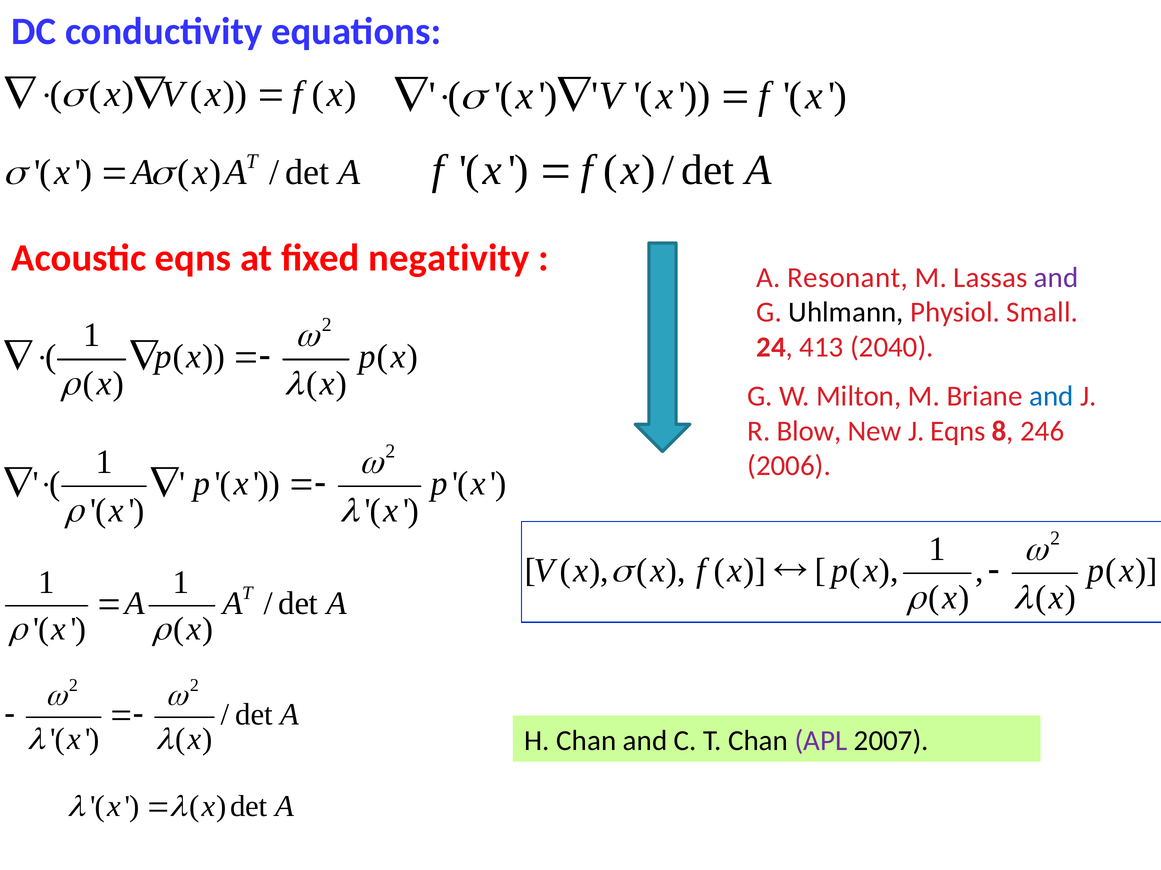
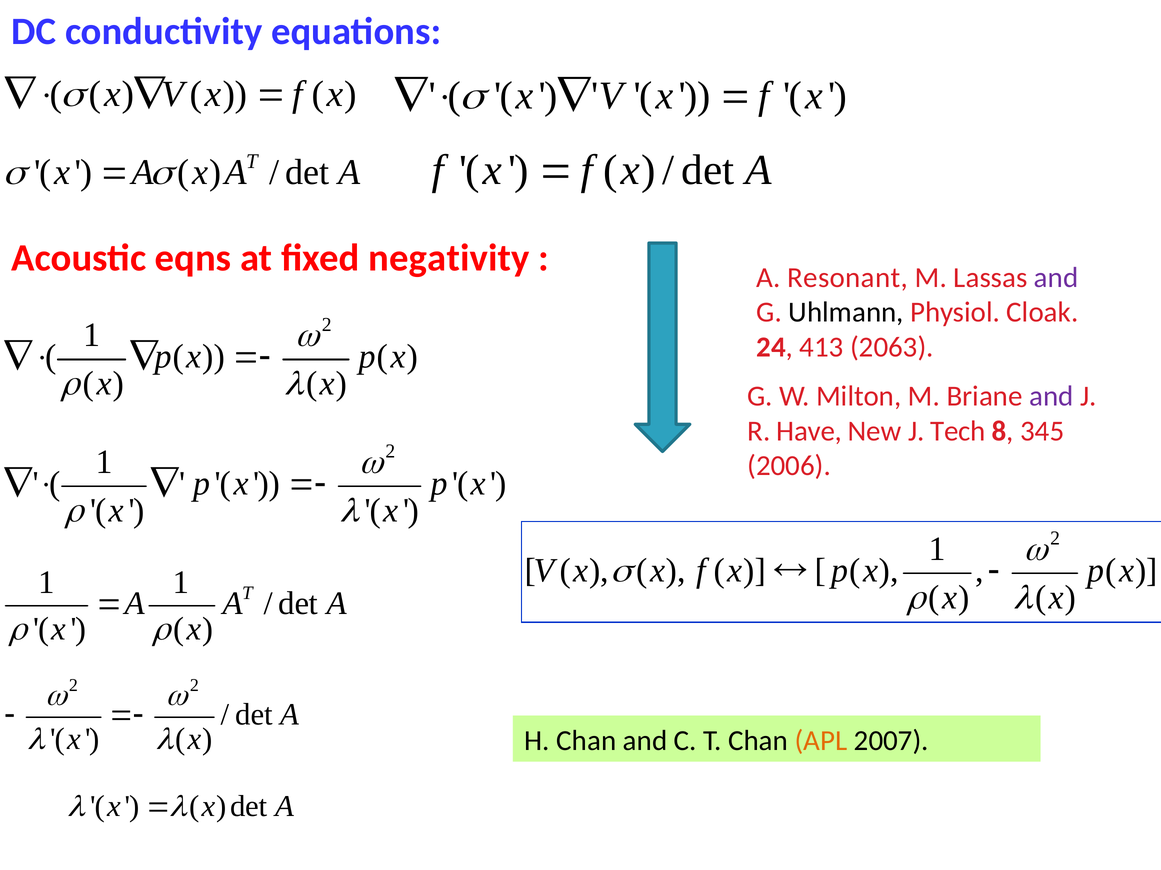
Small: Small -> Cloak (1042, 313)
2040: 2040 -> 2063 (892, 347)
and colour: blue -> purple (1051, 397)
Blow: Blow -> Have (809, 431)
J Eqns: Eqns -> Tech (958, 431)
246: 246 -> 345 (1042, 431)
APL colour: purple -> orange (821, 741)
